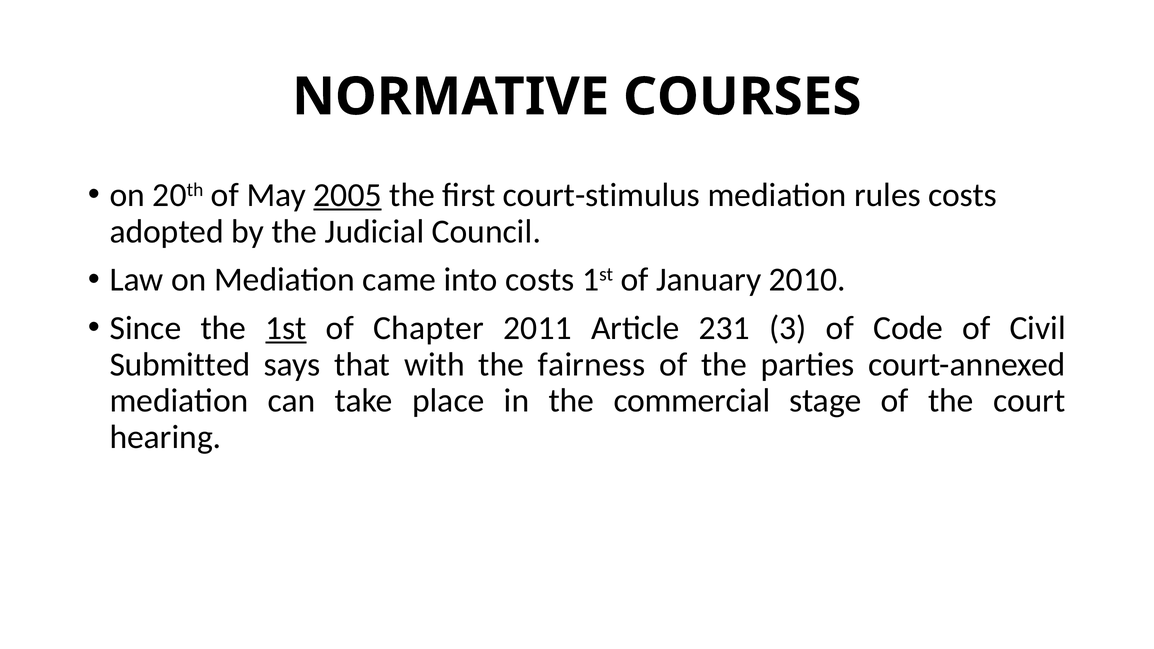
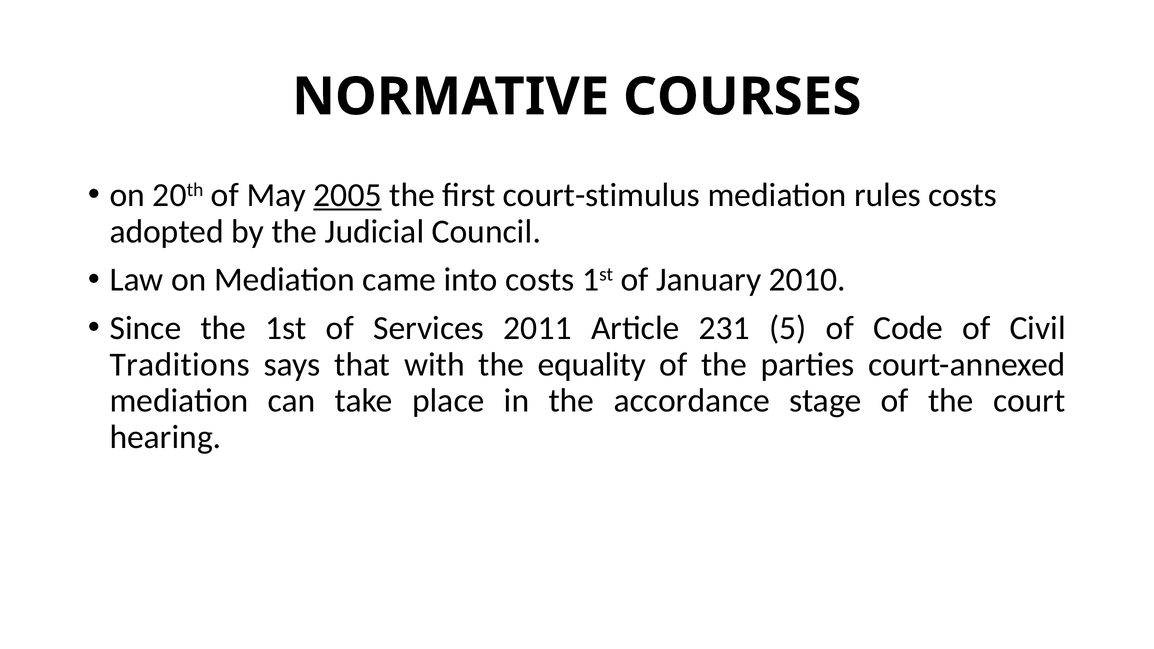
1st underline: present -> none (286, 328)
Chapter: Chapter -> Services (429, 328)
3: 3 -> 5 (788, 328)
Submitted: Submitted -> Traditions (180, 365)
fairness: fairness -> equality (592, 365)
commercial: commercial -> accordance (692, 401)
